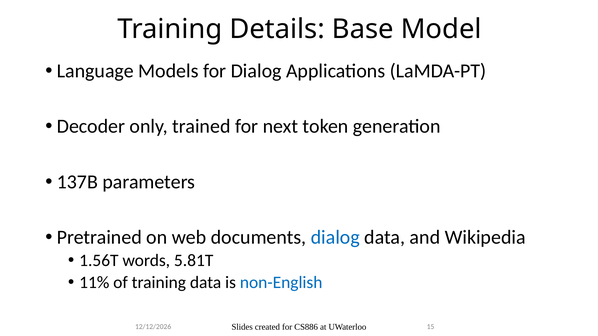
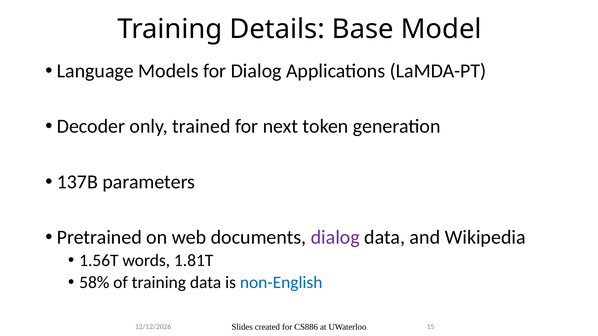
dialog colour: blue -> purple (335, 238)
5.81T: 5.81T -> 1.81T (194, 261)
11%: 11% -> 58% (94, 283)
